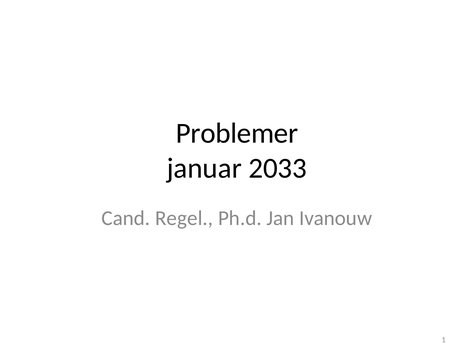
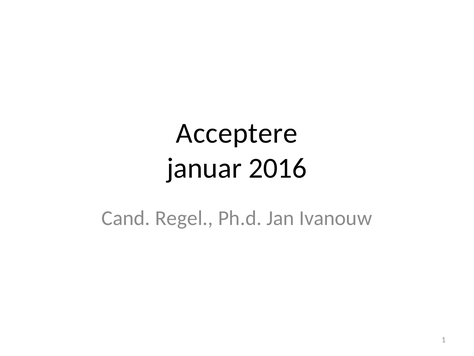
Problemer: Problemer -> Acceptere (237, 133)
2033: 2033 -> 2016 (278, 168)
